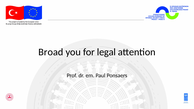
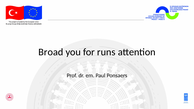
legal: legal -> runs (106, 52)
